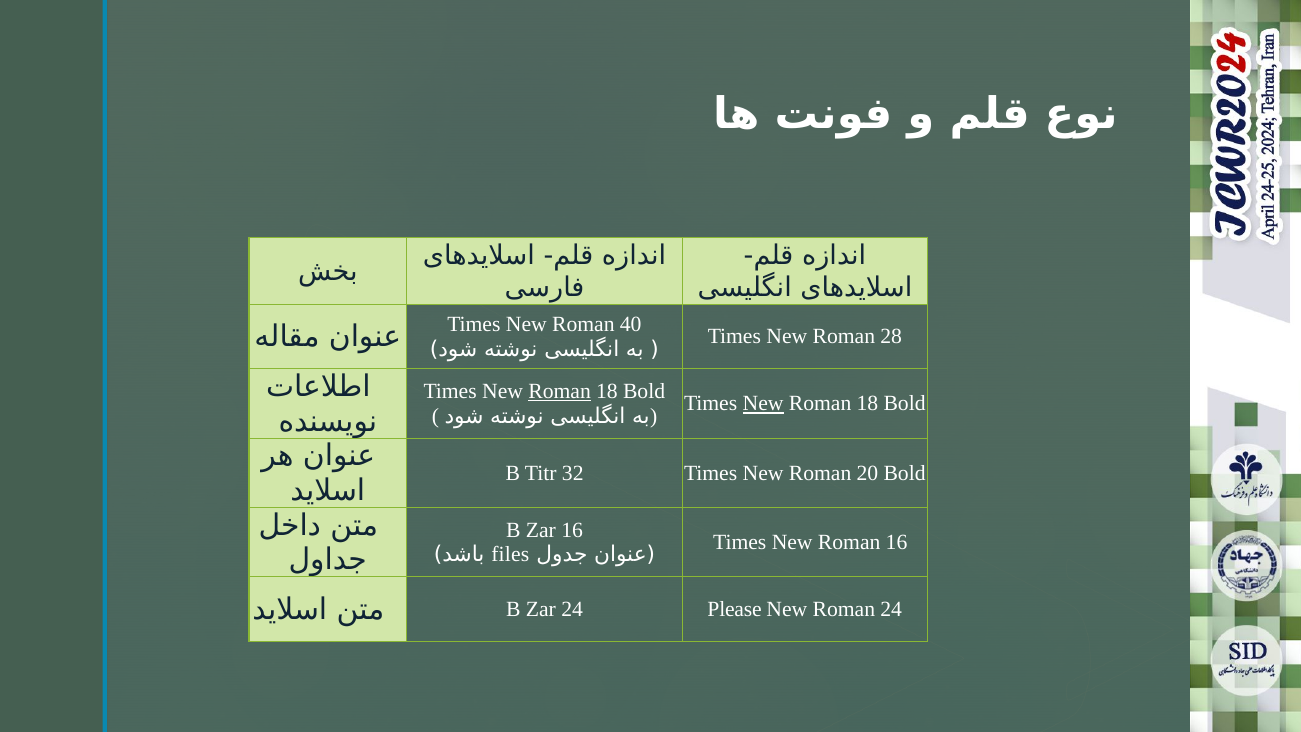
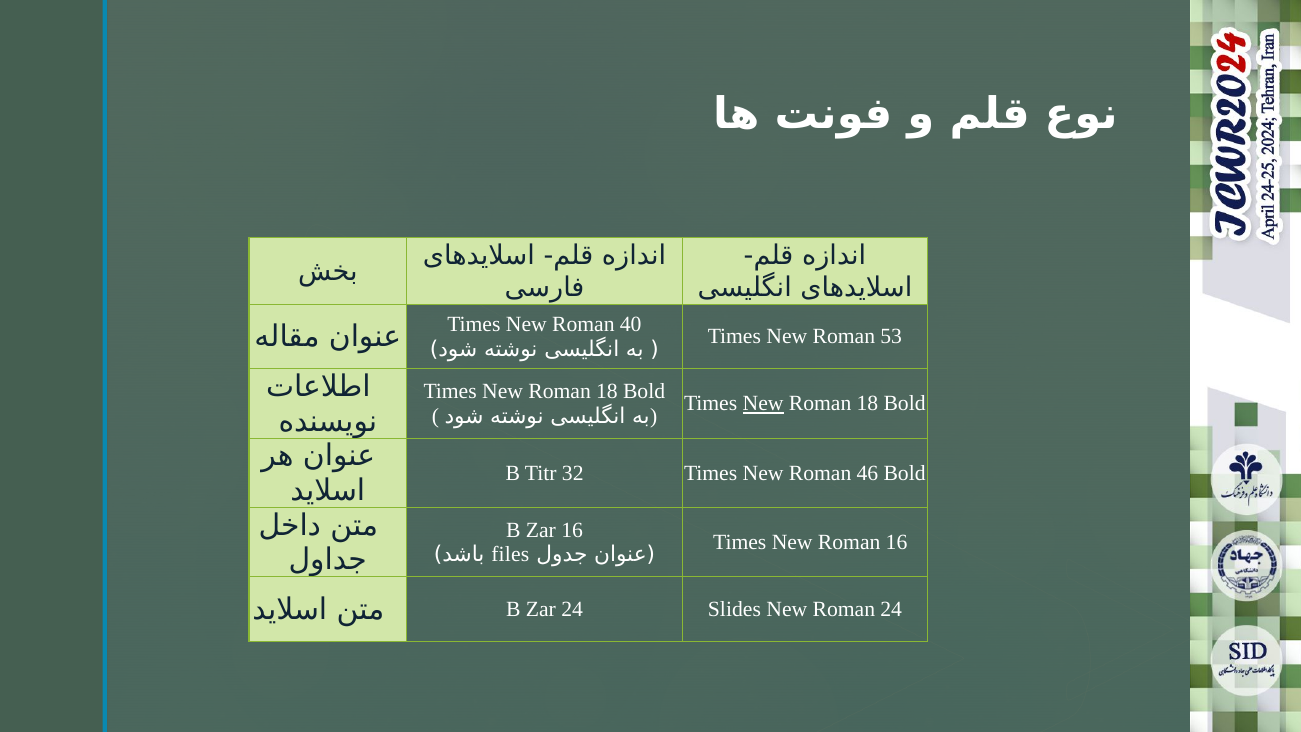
28: 28 -> 53 (891, 337)
Roman underline: present -> none (560, 391)
20: 20 -> 46 (867, 473)
Please: Please -> Slides (734, 609)
